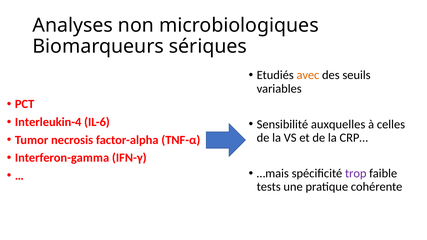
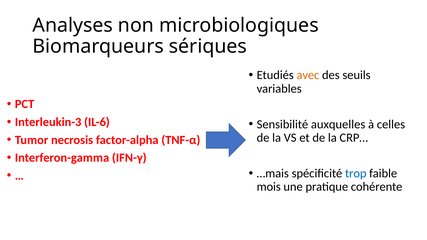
Interleukin-4: Interleukin-4 -> Interleukin-3 (48, 122)
trop colour: purple -> blue (356, 174)
tests: tests -> mois (269, 187)
